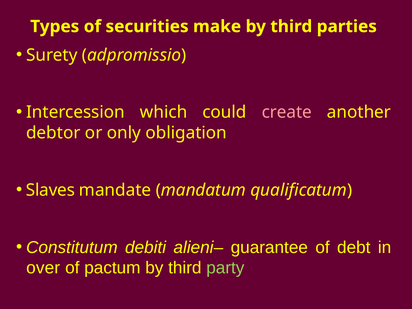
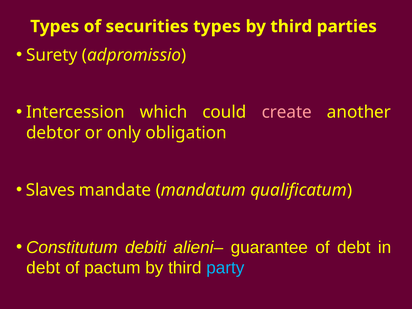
securities make: make -> types (217, 26)
over: over -> debt (43, 268)
party colour: light green -> light blue (225, 268)
